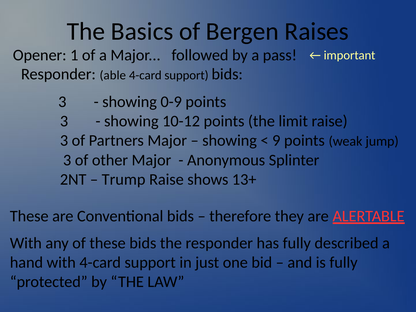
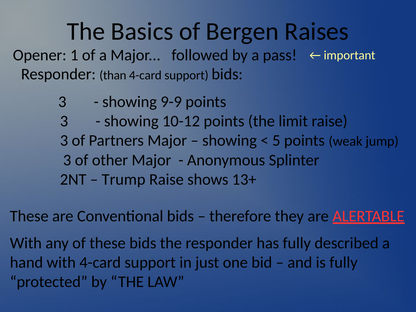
able: able -> than (113, 75)
0-9: 0-9 -> 9-9 (171, 102)
9: 9 -> 5 (276, 141)
